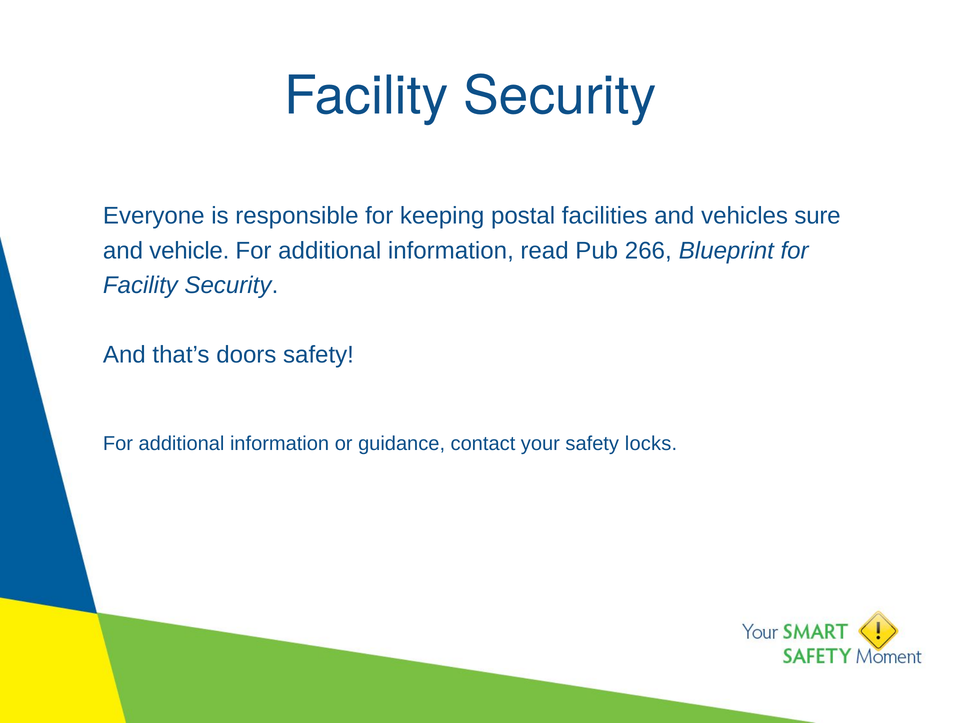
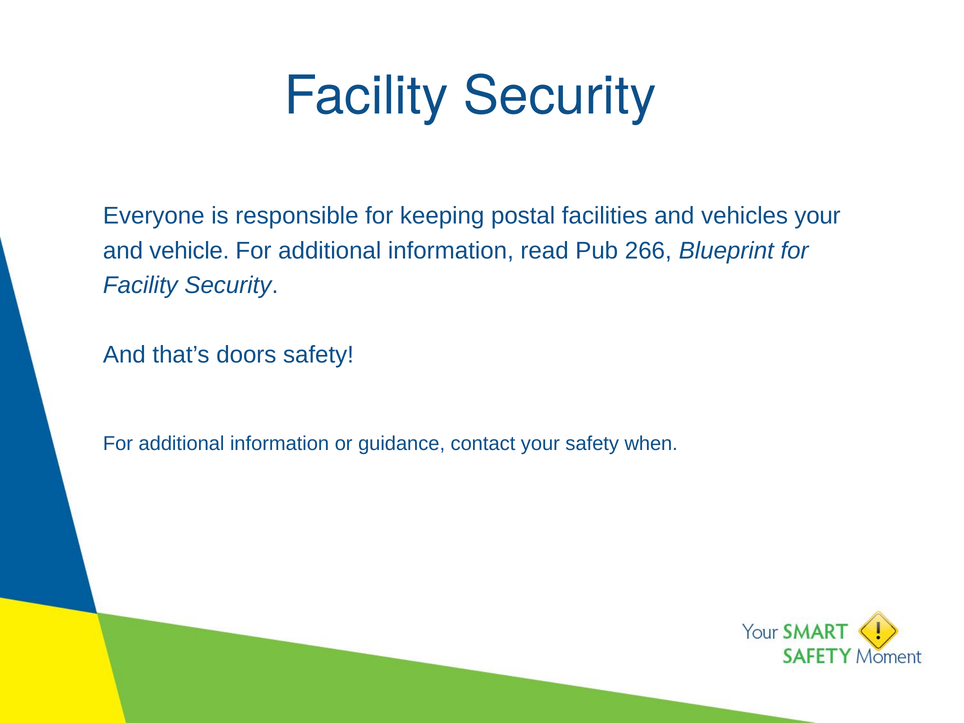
vehicles sure: sure -> your (818, 216)
locks: locks -> when (651, 444)
